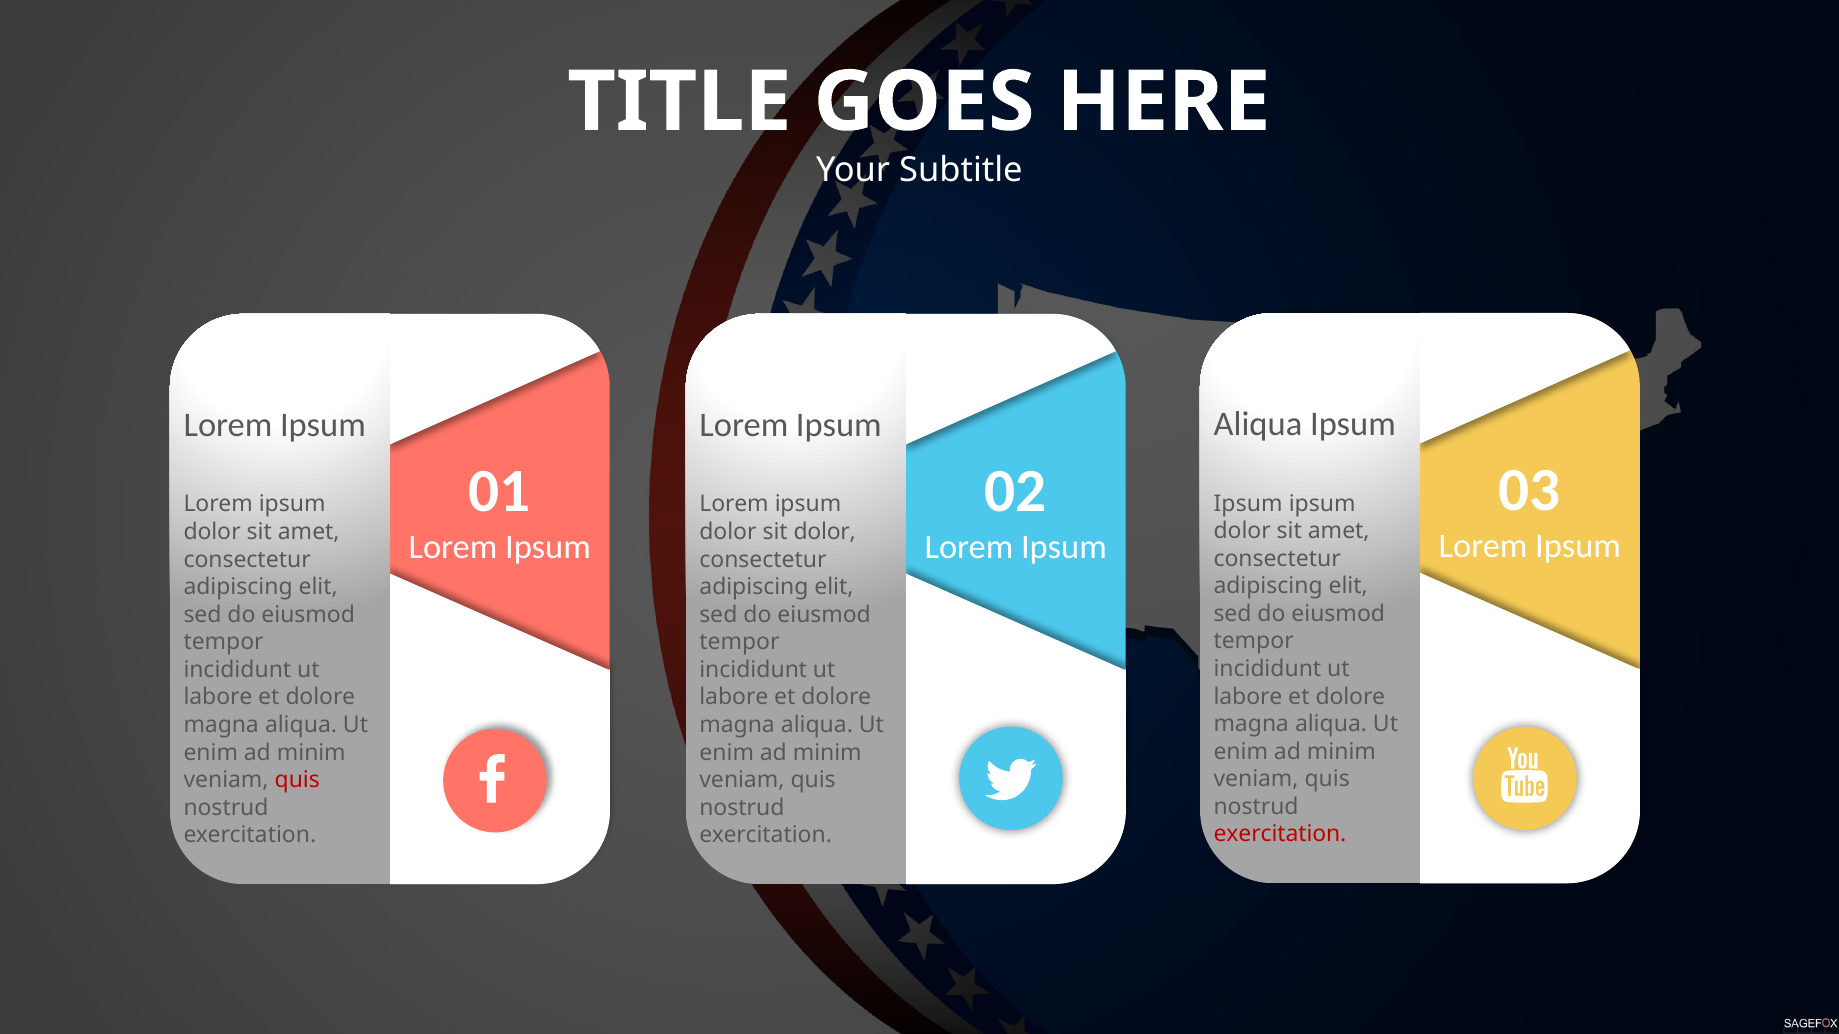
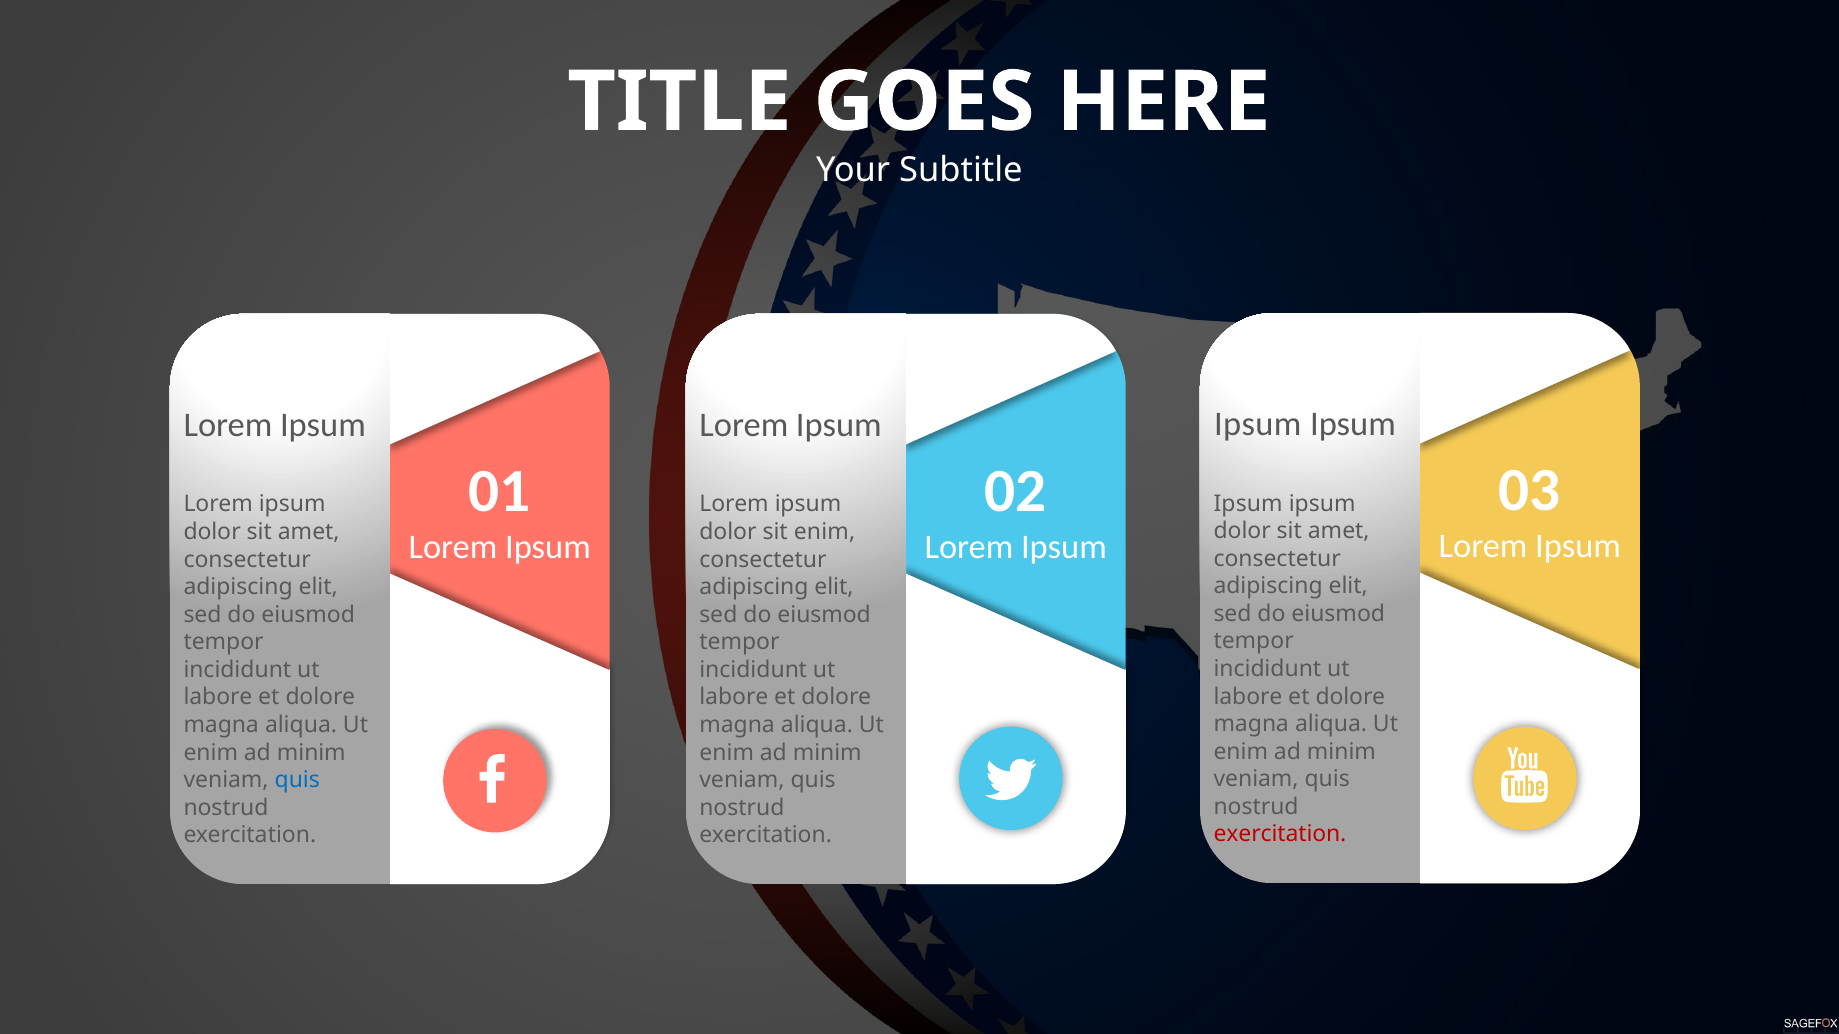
Aliqua: Aliqua -> Ipsum (1258, 424)
sit dolor: dolor -> enim (825, 532)
quis colour: red -> blue (297, 780)
